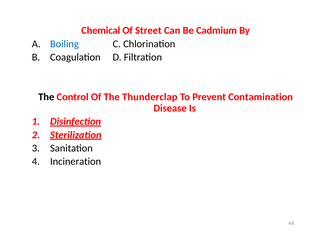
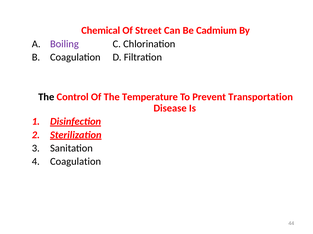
Boiling colour: blue -> purple (64, 44)
Thunderclap: Thunderclap -> Temperature (150, 97)
Contamination: Contamination -> Transportation (261, 97)
Incineration: Incineration -> Coagulation (76, 162)
